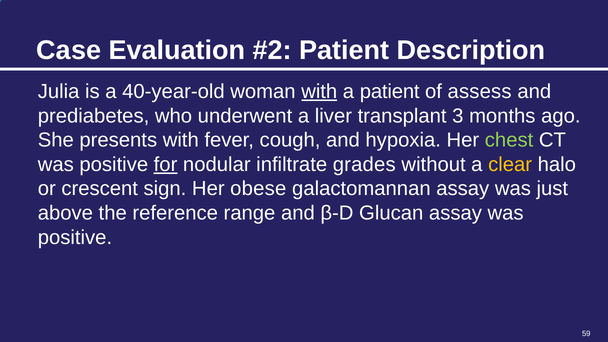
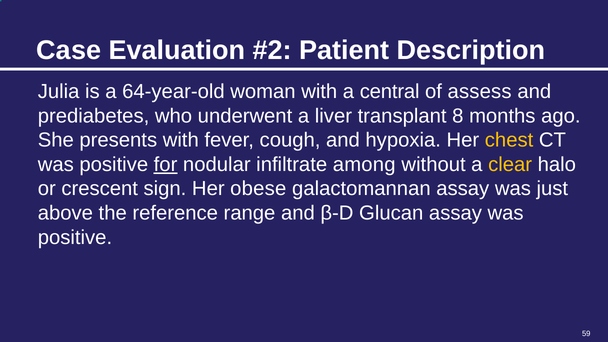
40-year-old: 40-year-old -> 64-year-old (173, 91)
with underline: present -> none (319, 91)
a patient: patient -> central (390, 91)
3: 3 -> 8 (458, 116)
chest colour: light green -> yellow (509, 140)
grades: grades -> among (364, 164)
